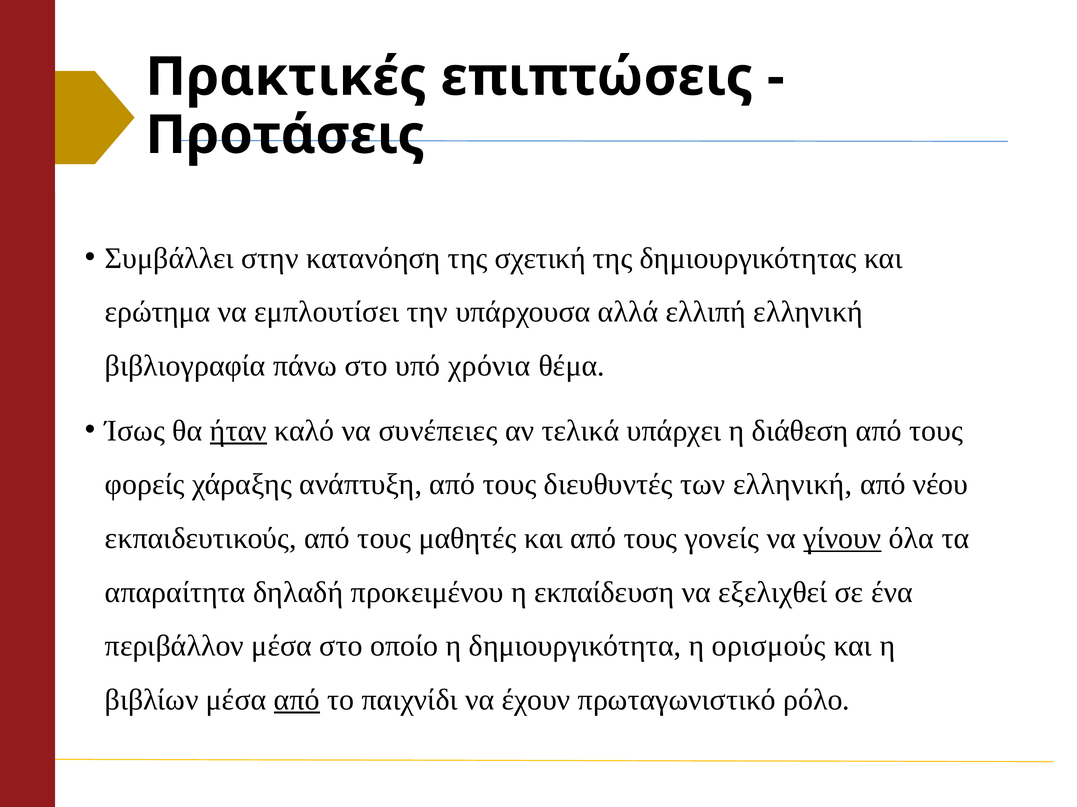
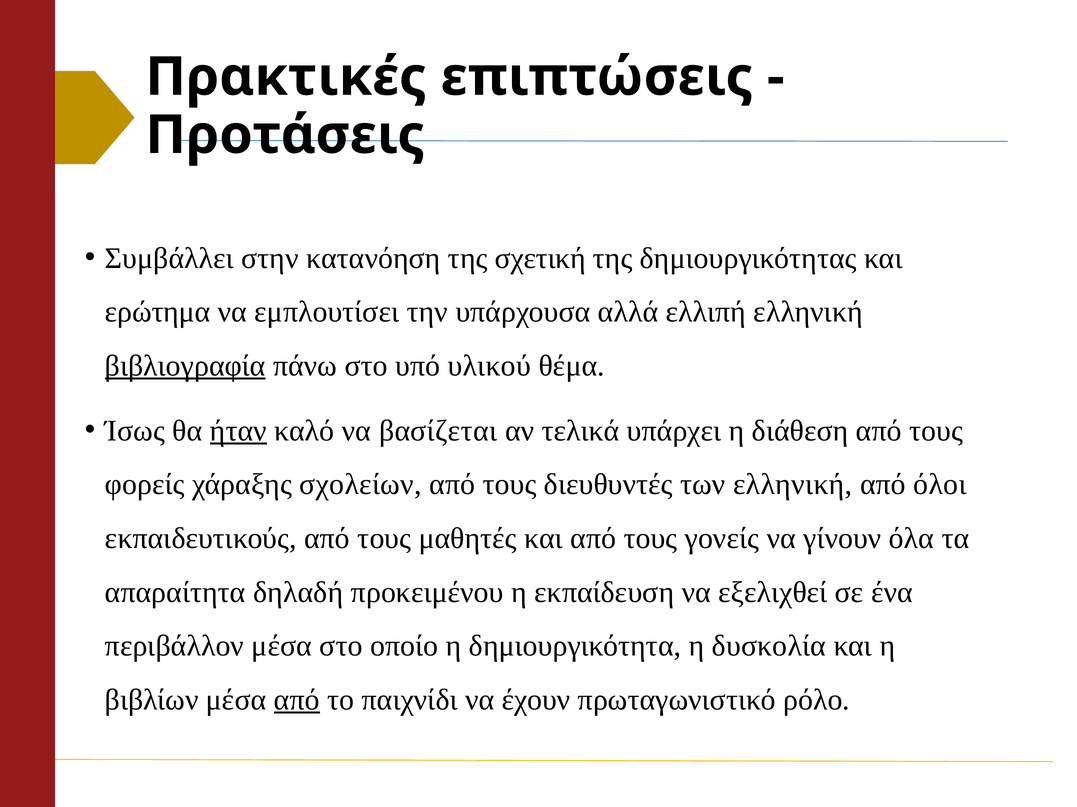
βιβλιογραφία underline: none -> present (185, 366)
χρόνια: χρόνια -> υλικού (489, 366)
συνέπειες: συνέπειες -> βασίζεται (438, 431)
ανάπτυξη: ανάπτυξη -> σχολείων (361, 485)
νέου: νέου -> όλοι (940, 485)
γίνουν underline: present -> none (842, 539)
ορισμούς: ορισμούς -> δυσκολία (769, 647)
